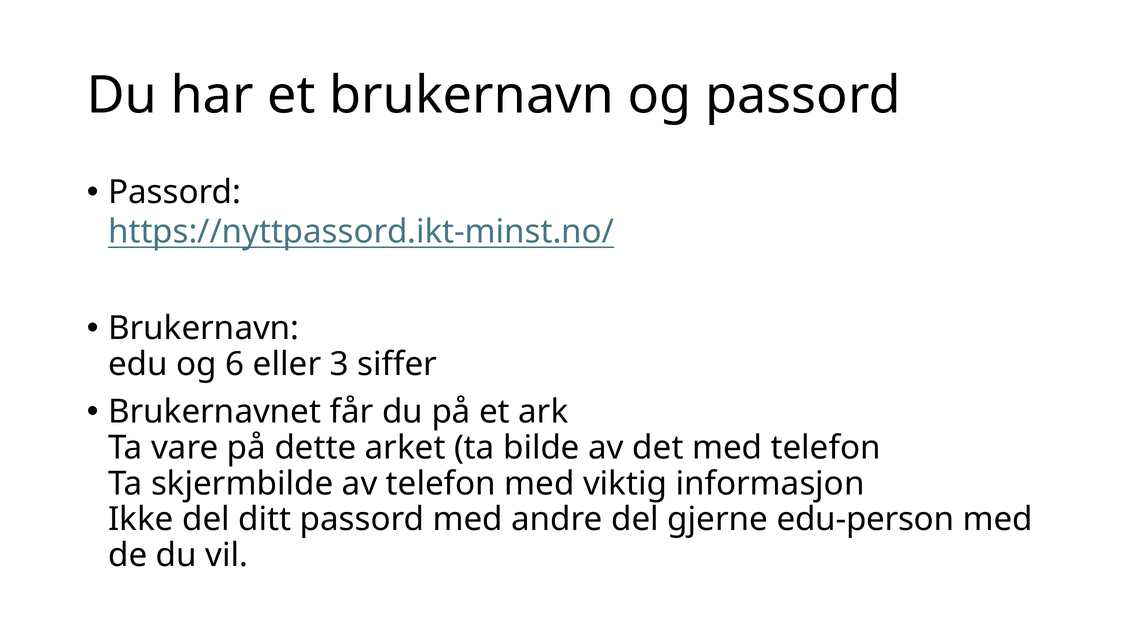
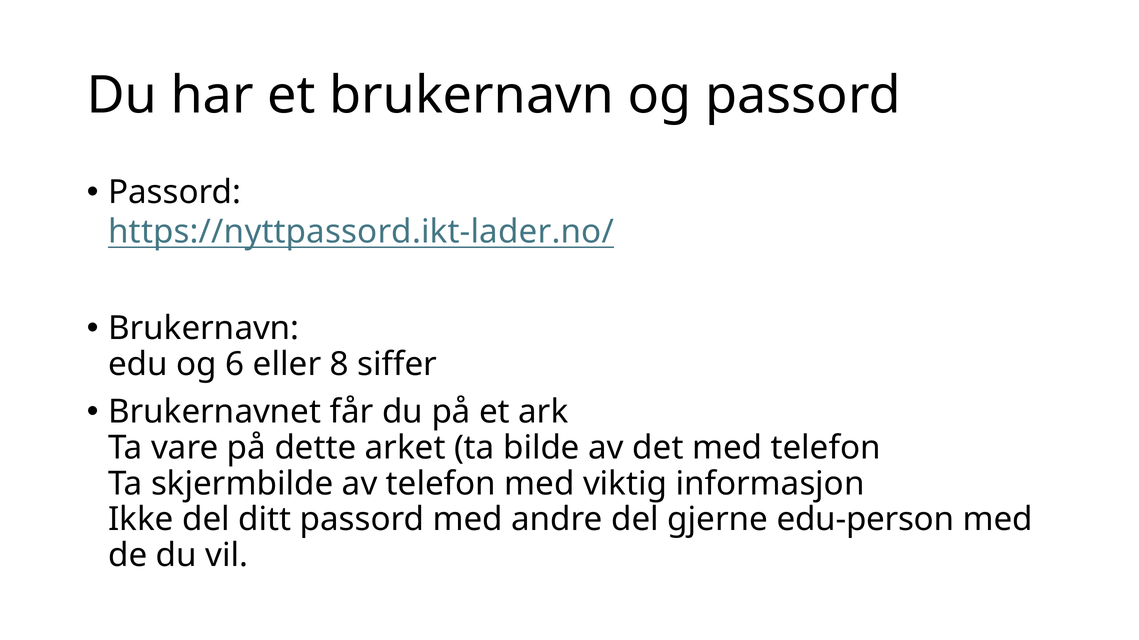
https://nyttpassord.ikt-minst.no/: https://nyttpassord.ikt-minst.no/ -> https://nyttpassord.ikt-lader.no/ (361, 232)
3: 3 -> 8 (339, 365)
